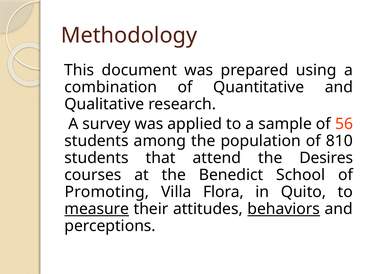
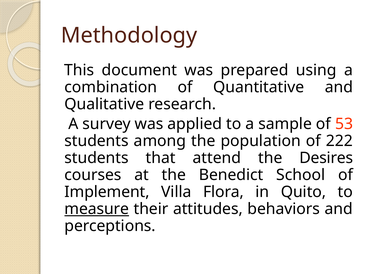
56: 56 -> 53 (344, 124)
810: 810 -> 222 (339, 141)
Promoting: Promoting -> Implement (107, 192)
behaviors underline: present -> none (284, 209)
